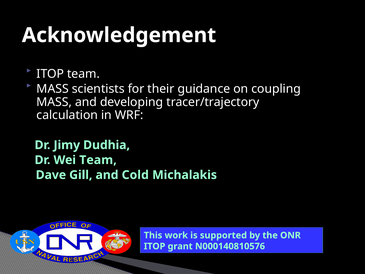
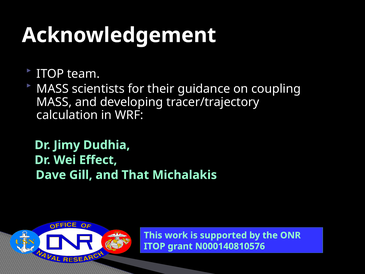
Wei Team: Team -> Effect (98, 160)
Cold: Cold -> That (135, 175)
